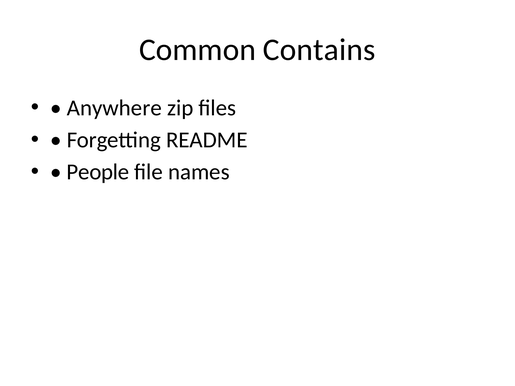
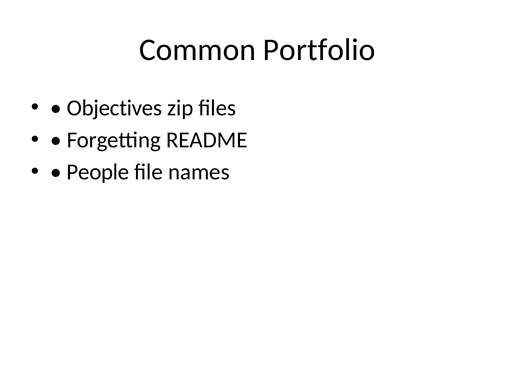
Contains: Contains -> Portfolio (319, 50)
Anywhere: Anywhere -> Objectives (114, 108)
